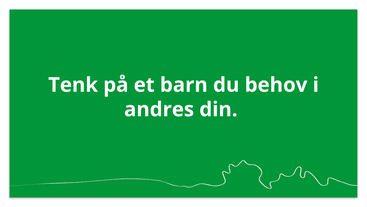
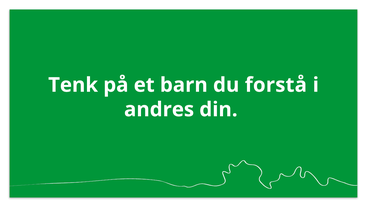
behov: behov -> forstå (276, 85)
